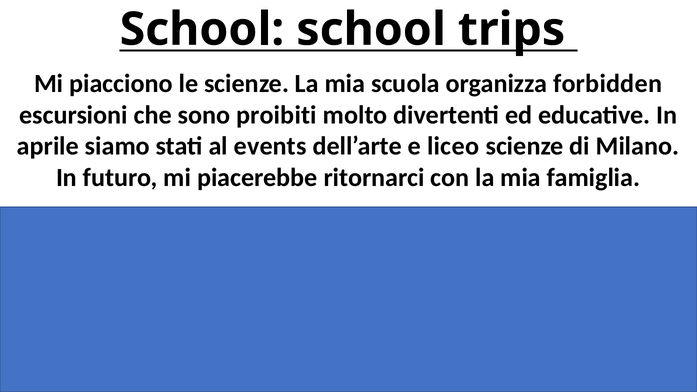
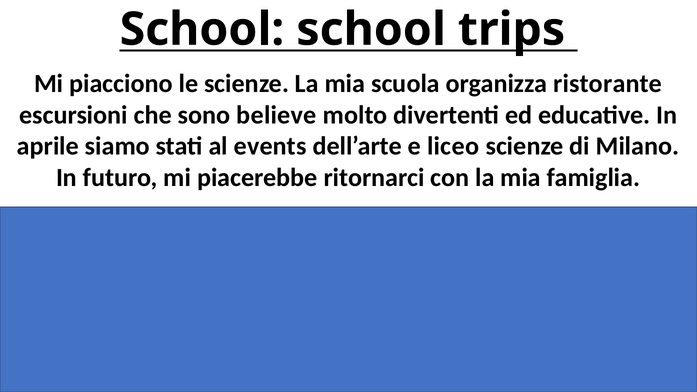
forbidden: forbidden -> ristorante (608, 84)
proibiti: proibiti -> believe (276, 115)
